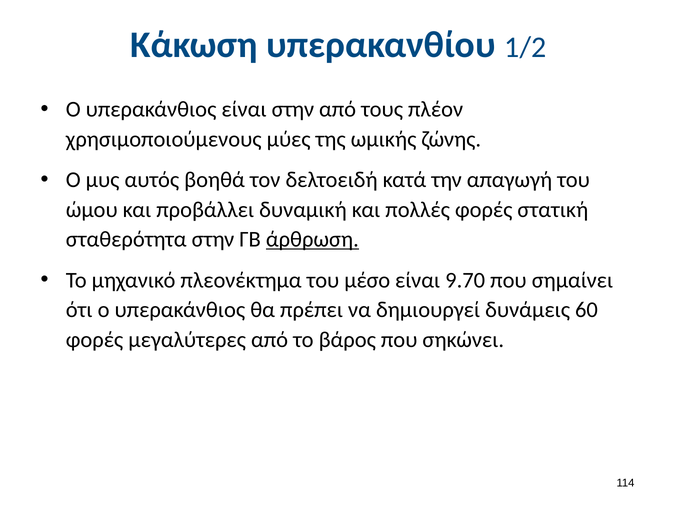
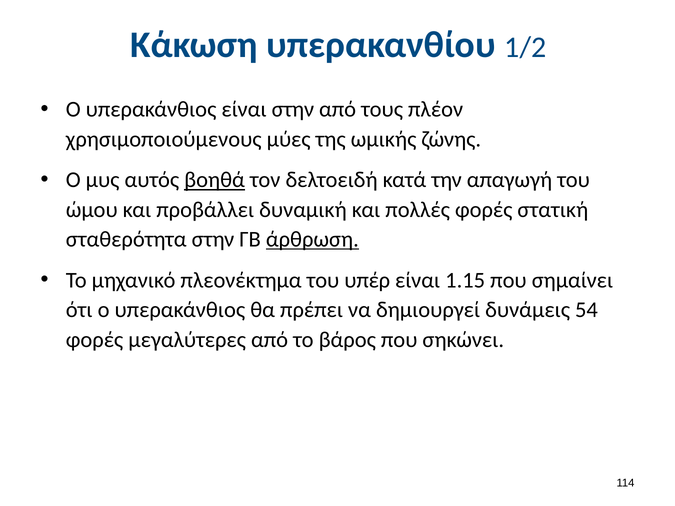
βοηθά underline: none -> present (215, 180)
μέσο: μέσο -> υπέρ (367, 280)
9.70: 9.70 -> 1.15 (465, 280)
60: 60 -> 54 (586, 310)
